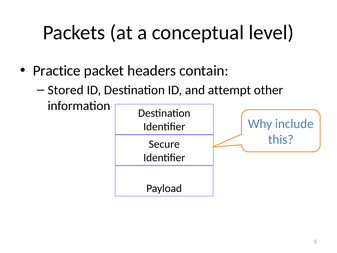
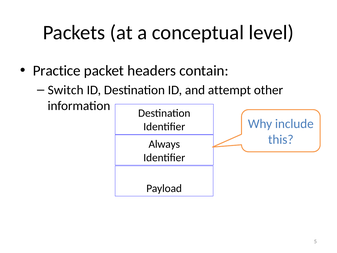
Stored: Stored -> Switch (66, 90)
Secure: Secure -> Always (164, 144)
